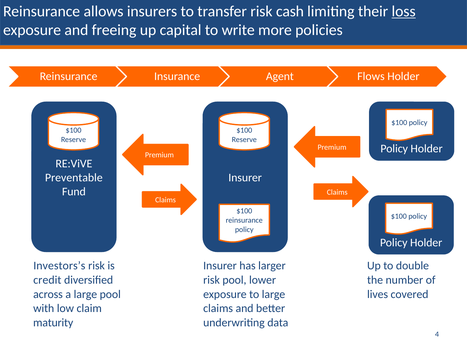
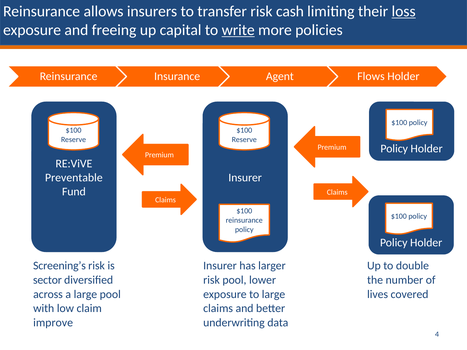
write underline: none -> present (238, 30)
Investors’s: Investors’s -> Screening’s (59, 266)
credit: credit -> sector (47, 280)
maturity: maturity -> improve (53, 323)
